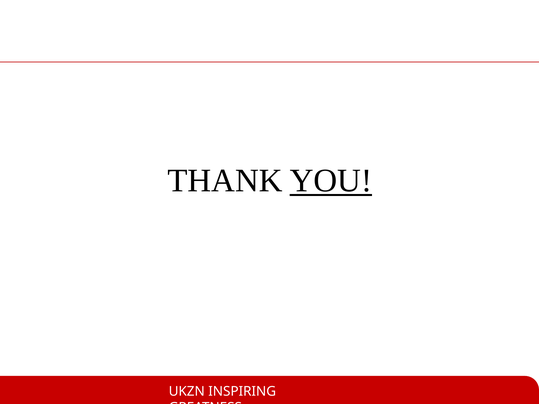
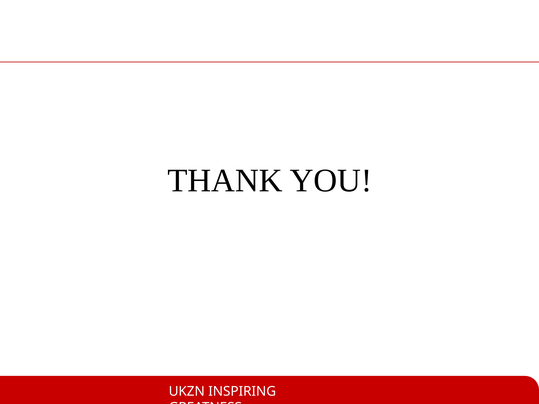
YOU underline: present -> none (331, 181)
